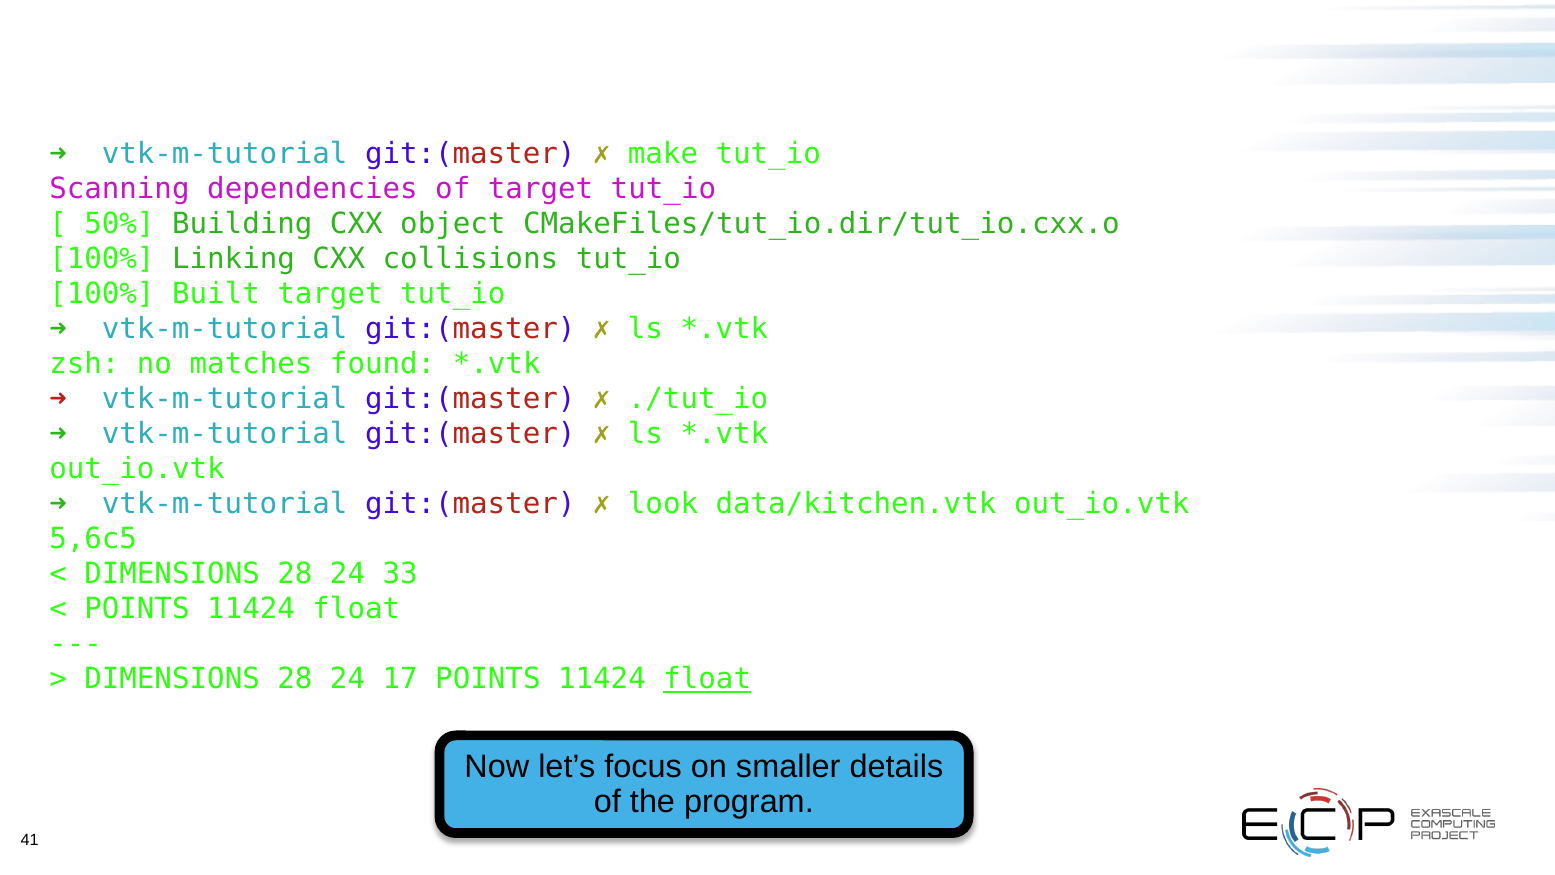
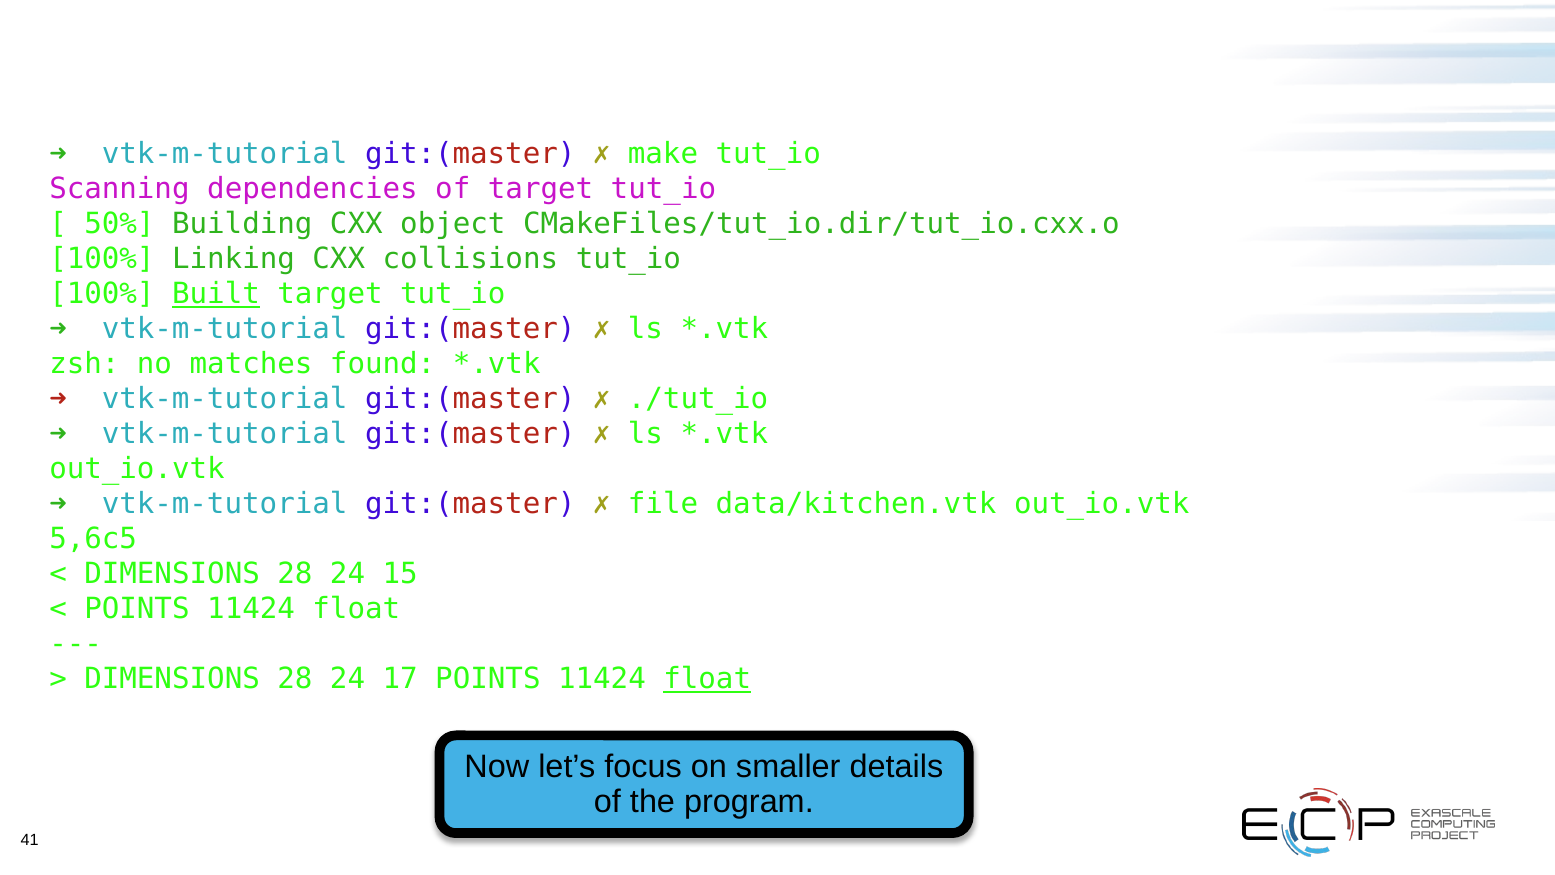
Built underline: none -> present (216, 294)
look: look -> file (663, 504)
33: 33 -> 15 (400, 574)
